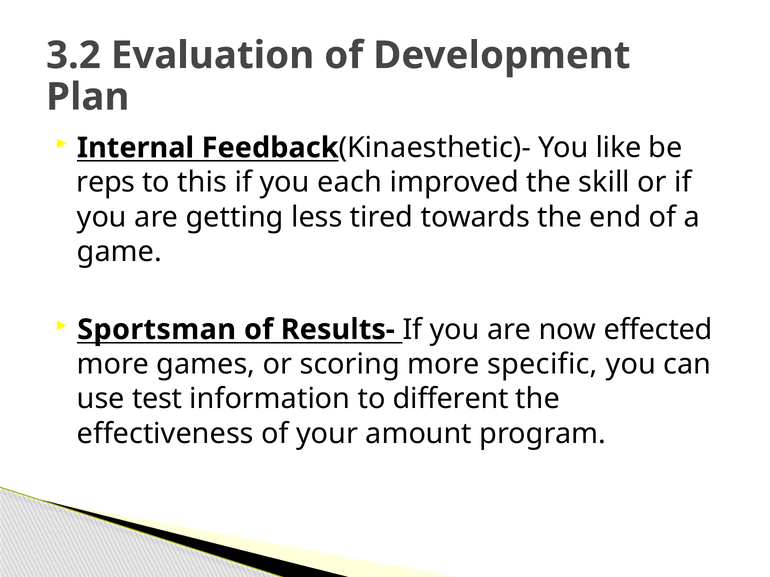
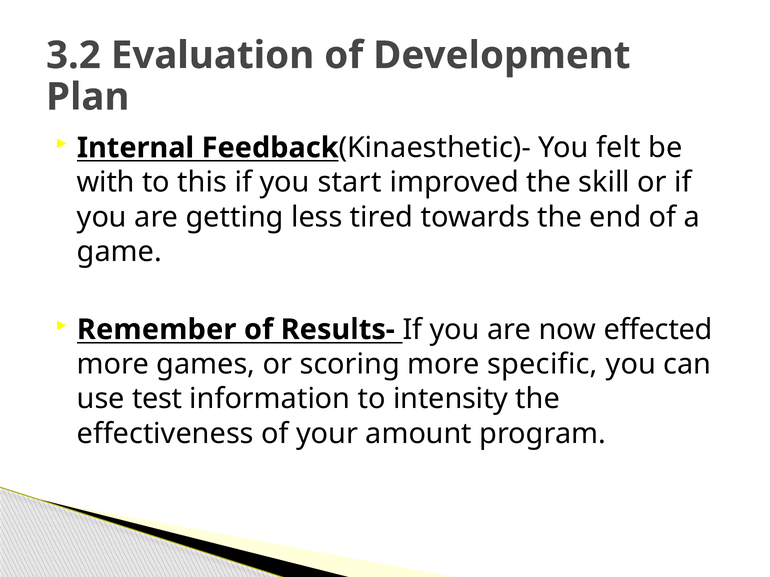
like: like -> felt (618, 148)
reps: reps -> with (106, 183)
each: each -> start (350, 183)
Sportsman: Sportsman -> Remember (157, 330)
different: different -> intensity (451, 399)
